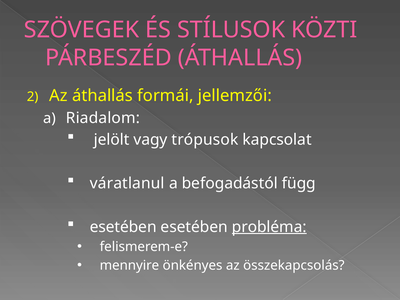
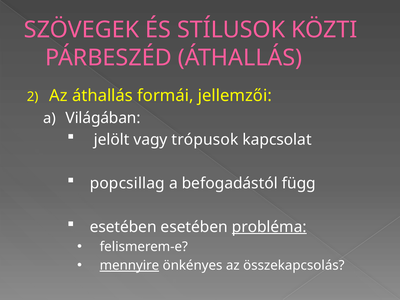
Riadalom: Riadalom -> Világában (103, 118)
váratlanul: váratlanul -> popcsillag (127, 183)
mennyire underline: none -> present (129, 265)
